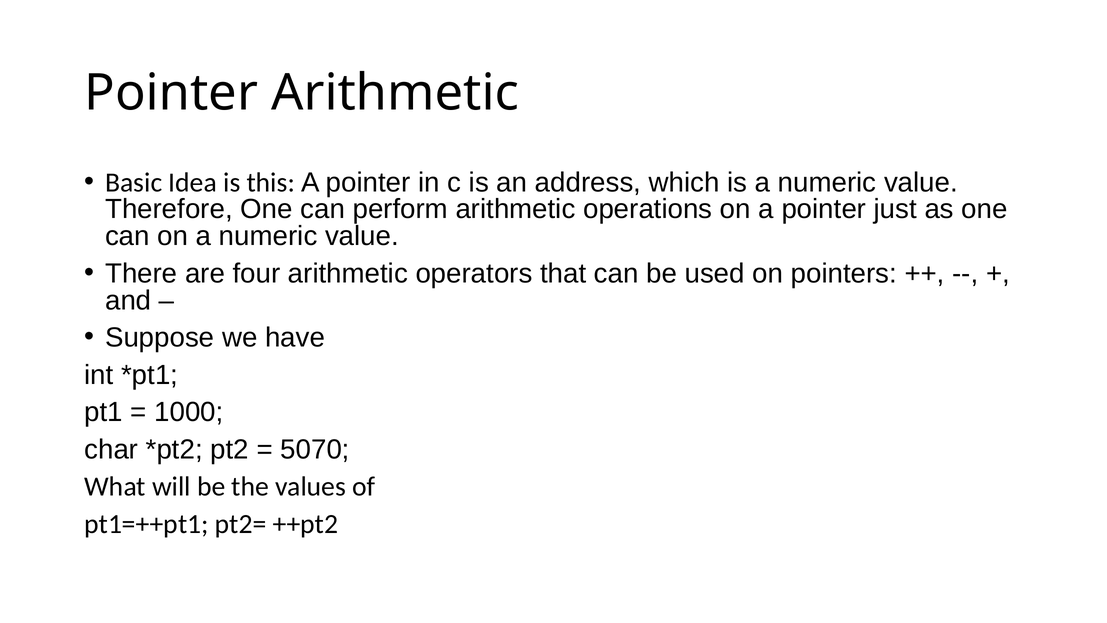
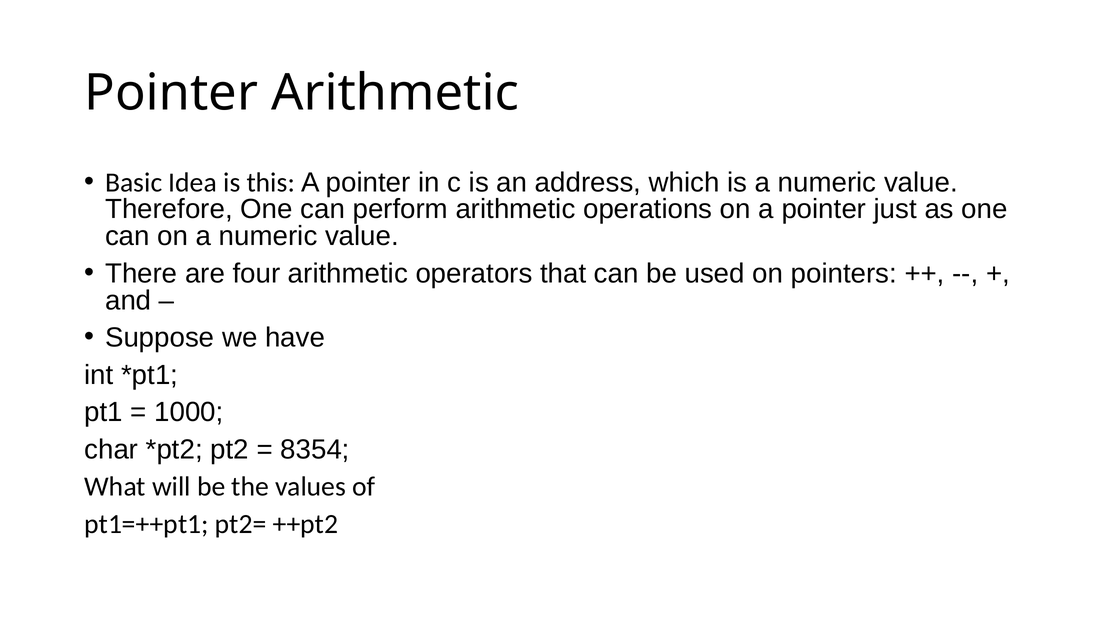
5070: 5070 -> 8354 (315, 449)
